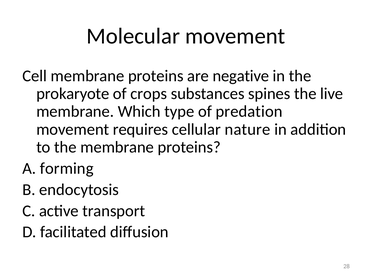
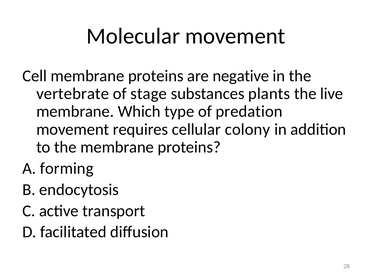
prokaryote: prokaryote -> vertebrate (73, 94)
crops: crops -> stage (149, 94)
spines: spines -> plants (269, 94)
nature: nature -> colony (247, 129)
